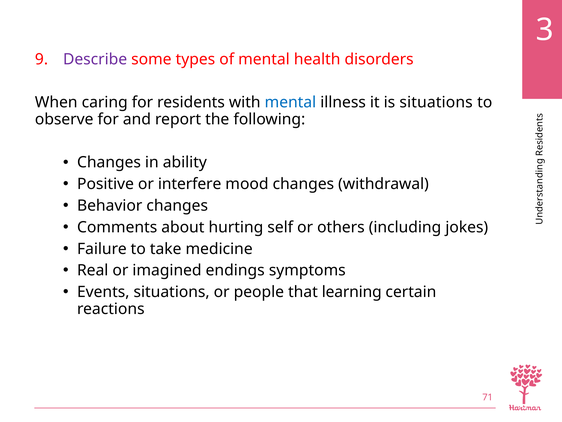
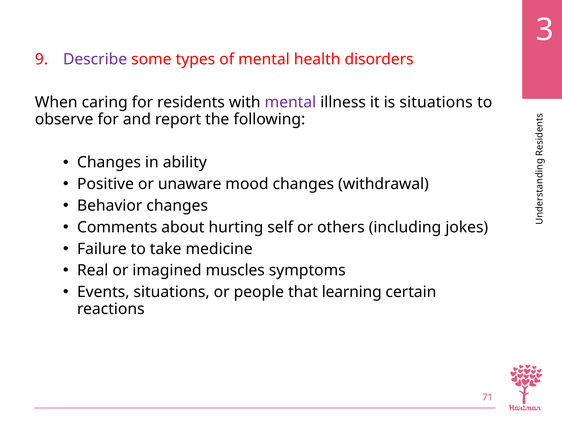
mental colour: blue -> purple (290, 102)
interfere: interfere -> unaware (190, 184)
endings: endings -> muscles (235, 270)
